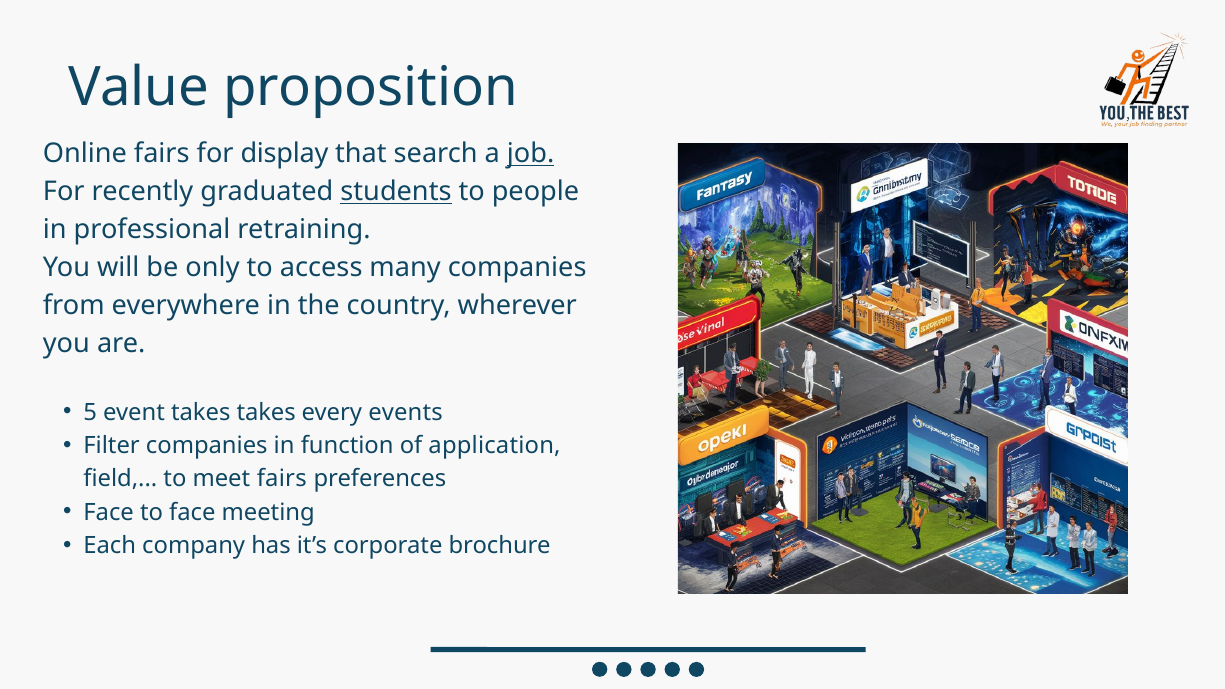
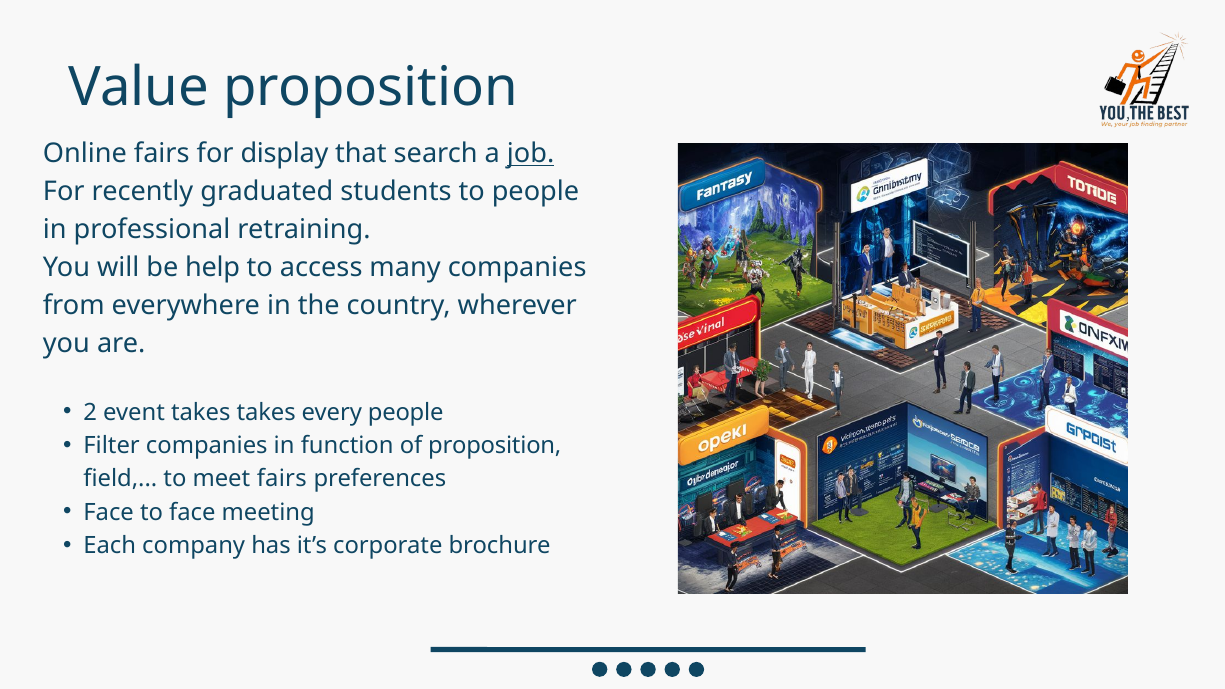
students underline: present -> none (396, 192)
only: only -> help (213, 268)
5: 5 -> 2 (90, 412)
every events: events -> people (406, 412)
of application: application -> proposition (495, 446)
